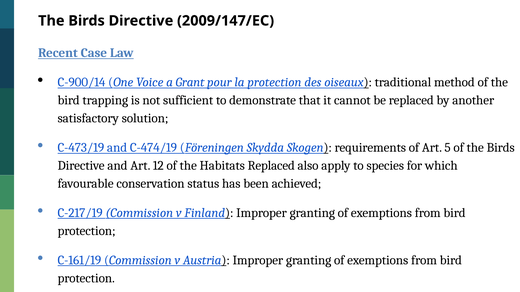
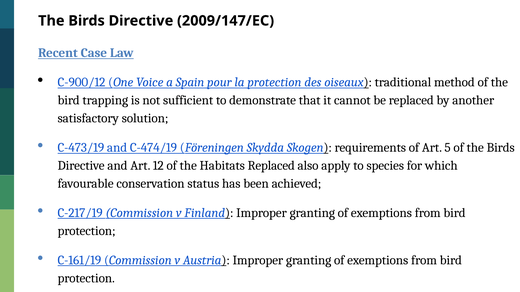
C-900/14: C-900/14 -> C-900/12 (81, 83)
Grant: Grant -> Spain (190, 83)
